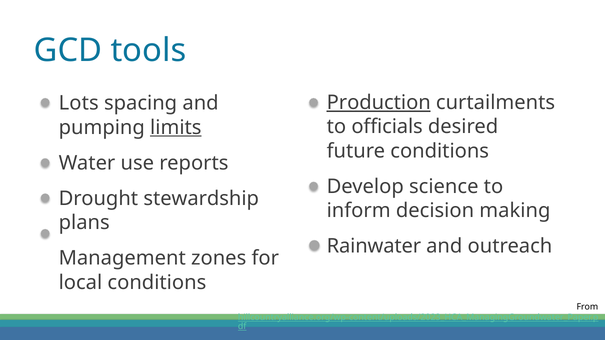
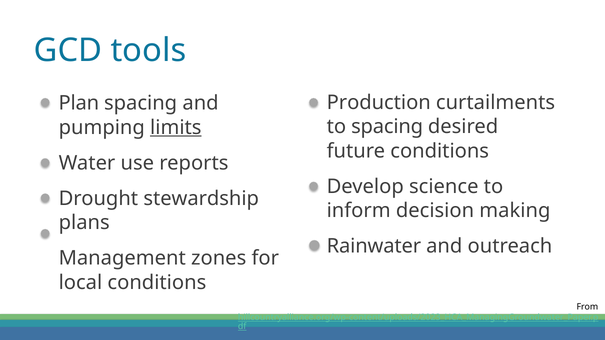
Production underline: present -> none (379, 103)
Lots: Lots -> Plan (79, 103)
to officials: officials -> spacing (387, 127)
